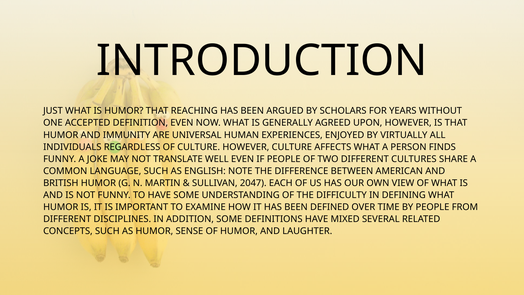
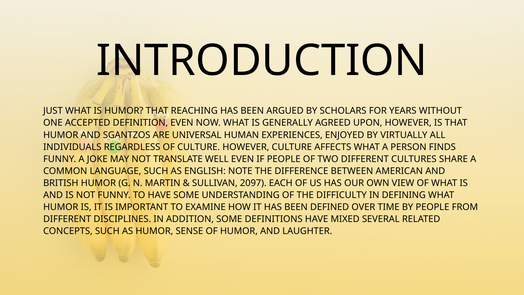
IMMUNITY: IMMUNITY -> SGANTZOS (127, 135)
2047: 2047 -> 2097 (253, 183)
